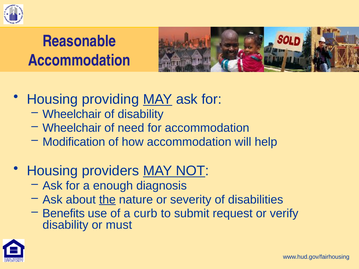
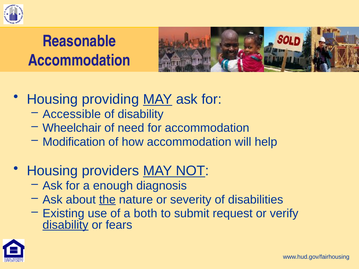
Wheelchair: Wheelchair -> Accessible (72, 114)
Benefits: Benefits -> Existing (63, 214)
curb: curb -> both (146, 214)
disability underline: none -> present (65, 225)
must: must -> fears (119, 225)
